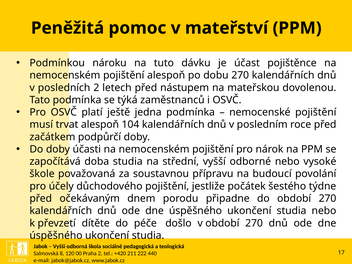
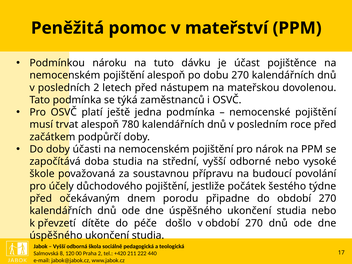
104: 104 -> 780 (130, 125)
